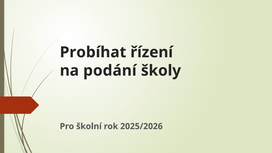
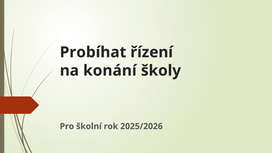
podání: podání -> konání (110, 71)
